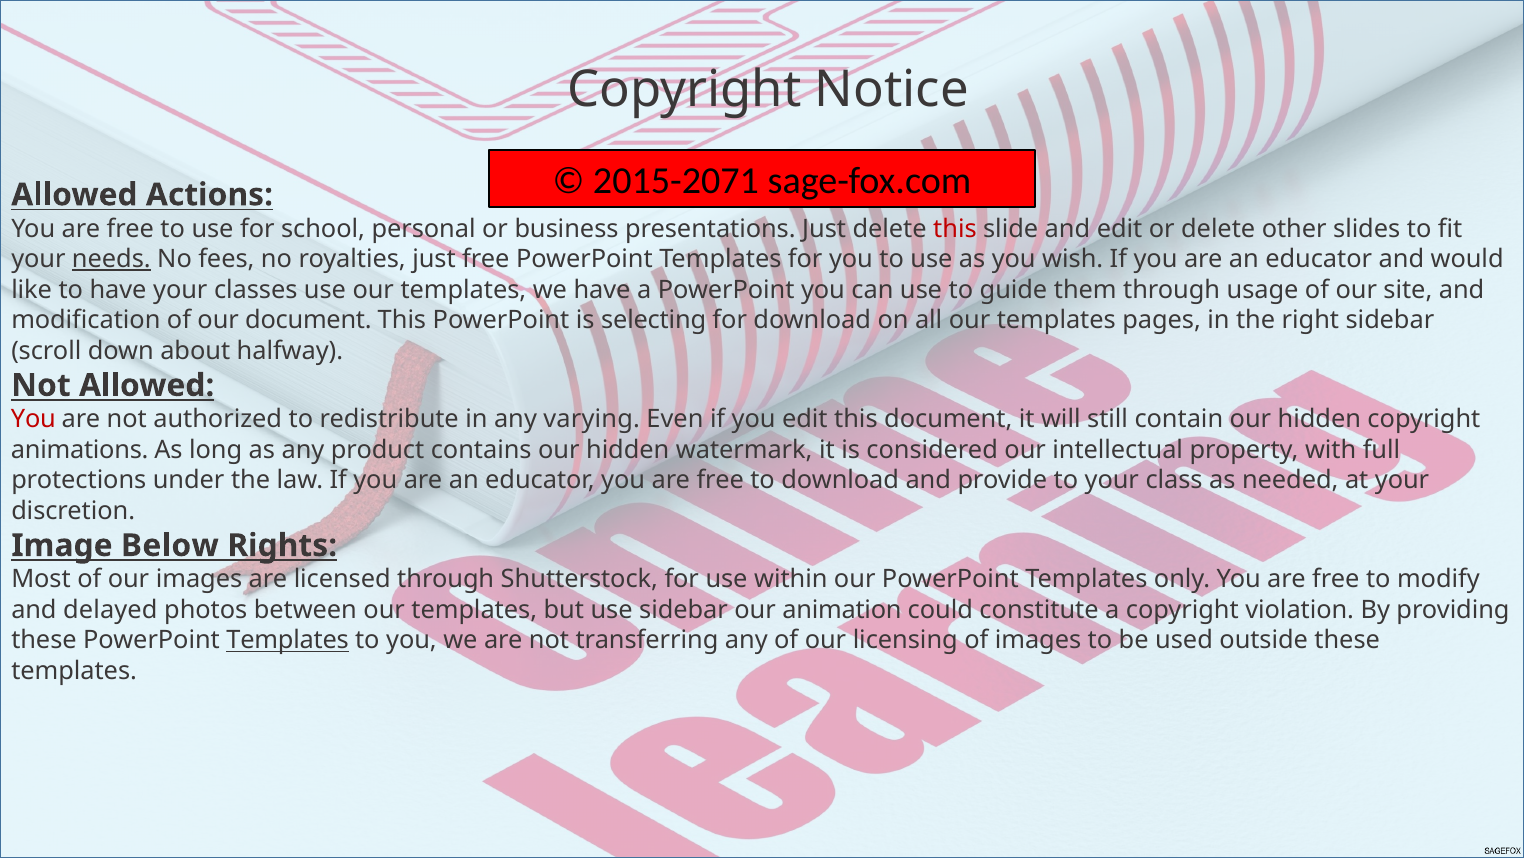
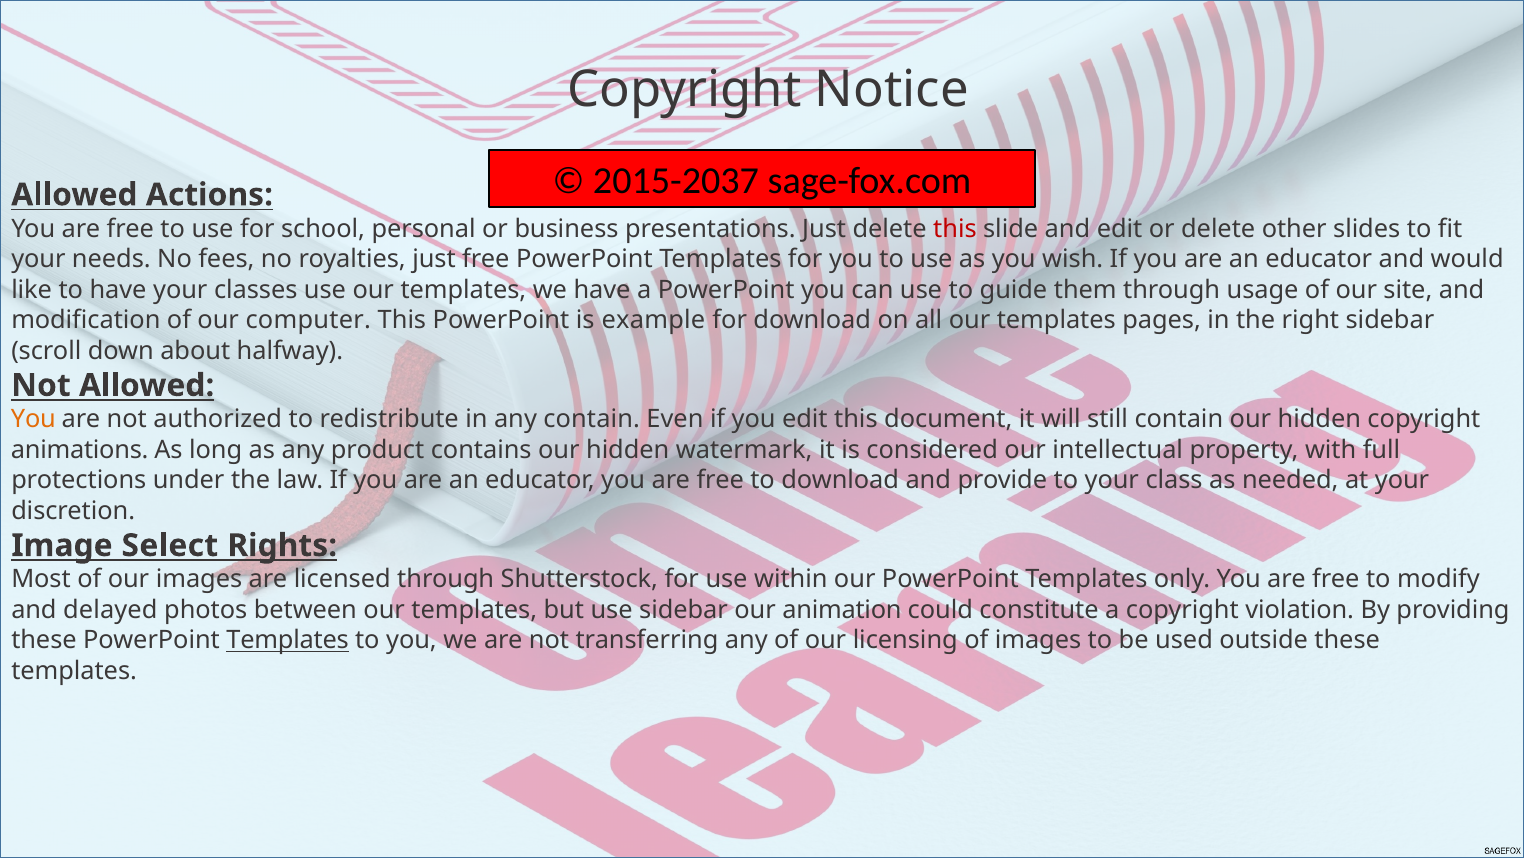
2015-2071: 2015-2071 -> 2015-2037 (676, 181)
needs underline: present -> none (111, 259)
our document: document -> computer (308, 320)
selecting: selecting -> example (653, 320)
You colour: red -> orange (33, 419)
any varying: varying -> contain (592, 419)
Below: Below -> Select (170, 545)
